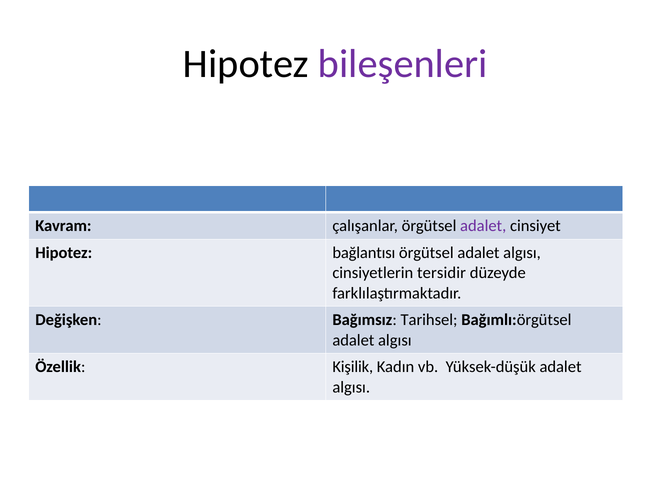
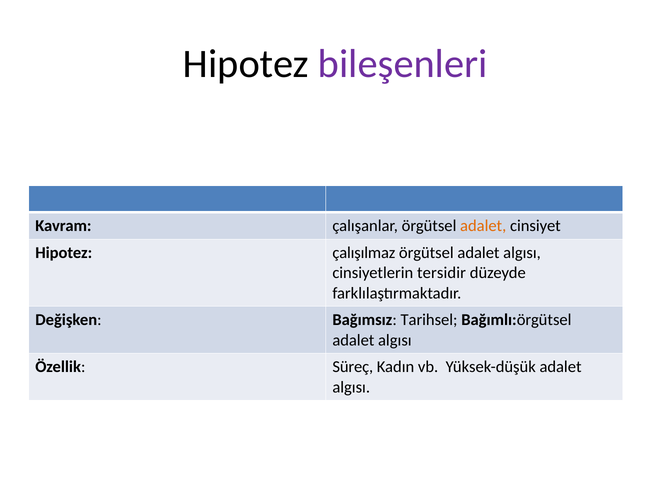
adalet colour: purple -> orange (483, 226)
bağlantısı: bağlantısı -> çalışılmaz (364, 253)
Kişilik: Kişilik -> Süreç (353, 367)
